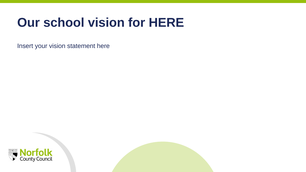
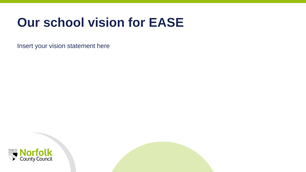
for HERE: HERE -> EASE (166, 23)
